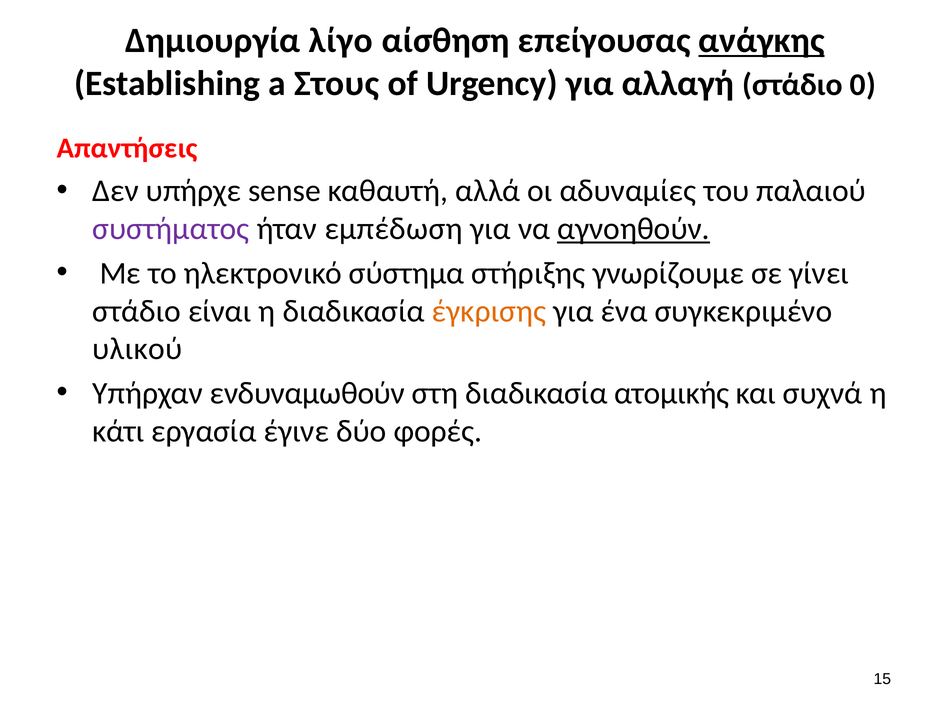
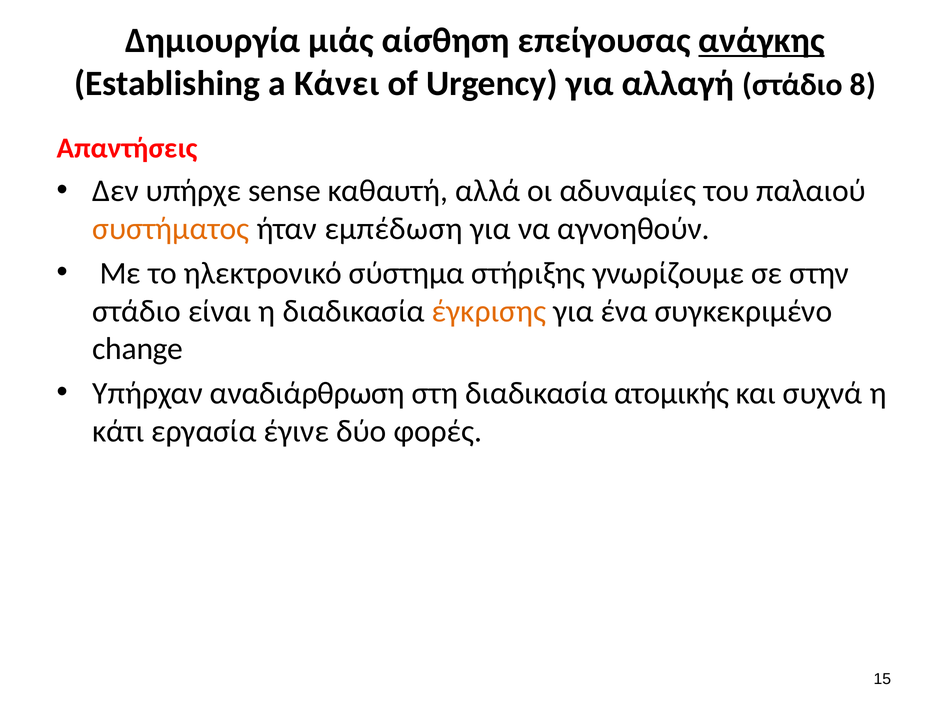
λίγο: λίγο -> μιάς (341, 41)
Στους: Στους -> Κάνει (337, 83)
0: 0 -> 8 (863, 85)
συστήματος colour: purple -> orange (171, 229)
αγνοηθούν underline: present -> none (633, 229)
γίνει: γίνει -> στην (819, 273)
υλικού: υλικού -> change (138, 349)
ενδυναμωθούν: ενδυναμωθούν -> αναδιάρθρωση (307, 393)
